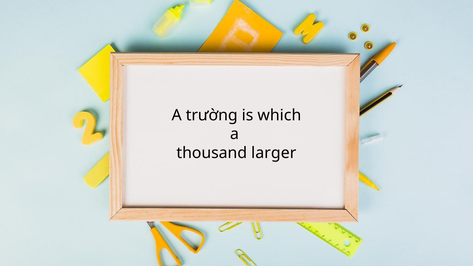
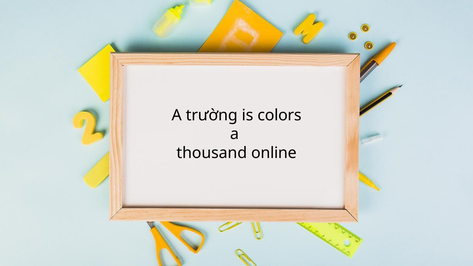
which: which -> colors (279, 115)
larger: larger -> online (274, 153)
